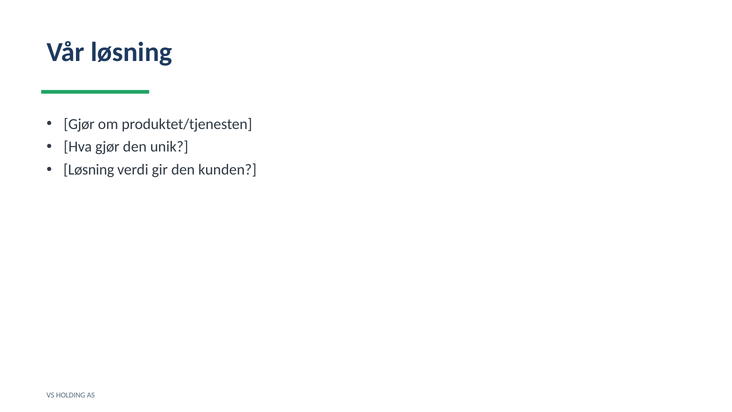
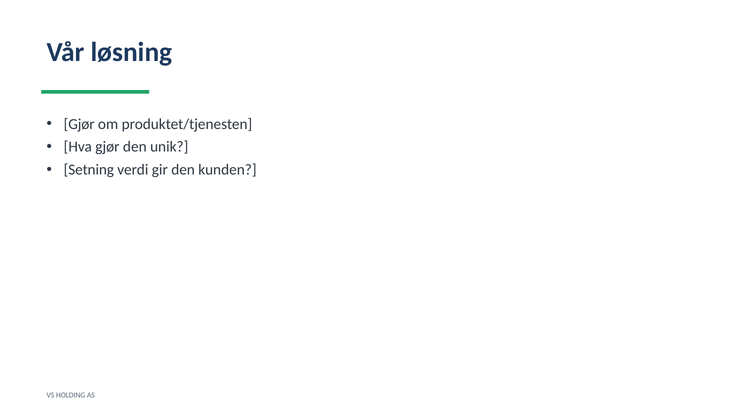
Løsning: Løsning -> Setning (89, 170)
